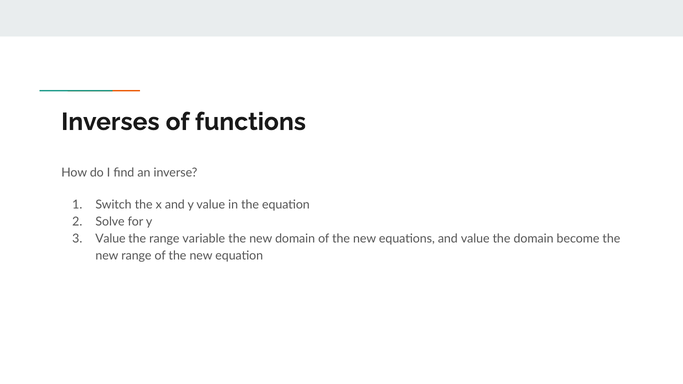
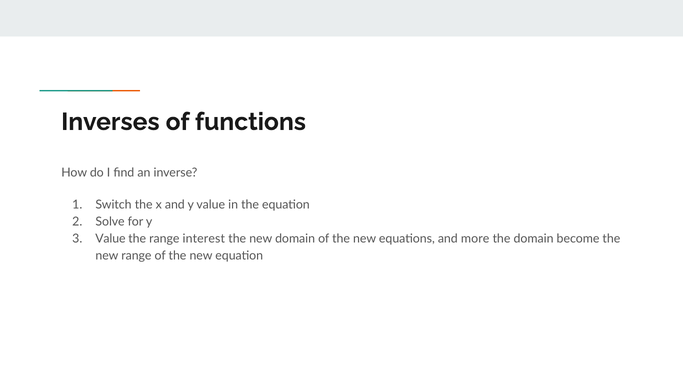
variable: variable -> interest (204, 239)
and value: value -> more (475, 239)
